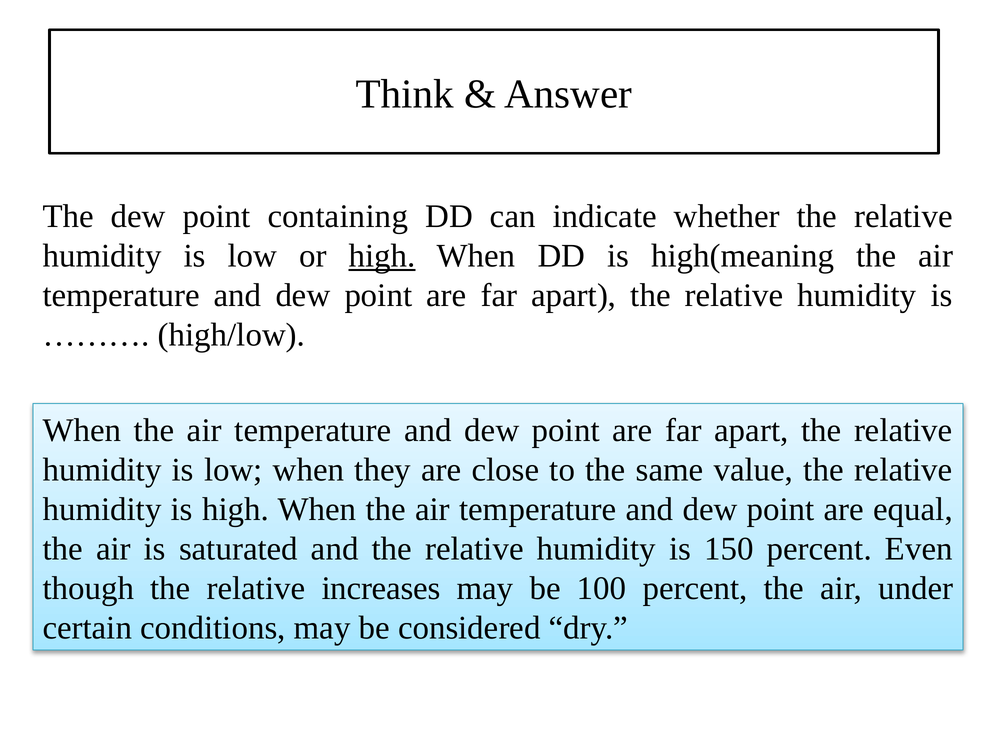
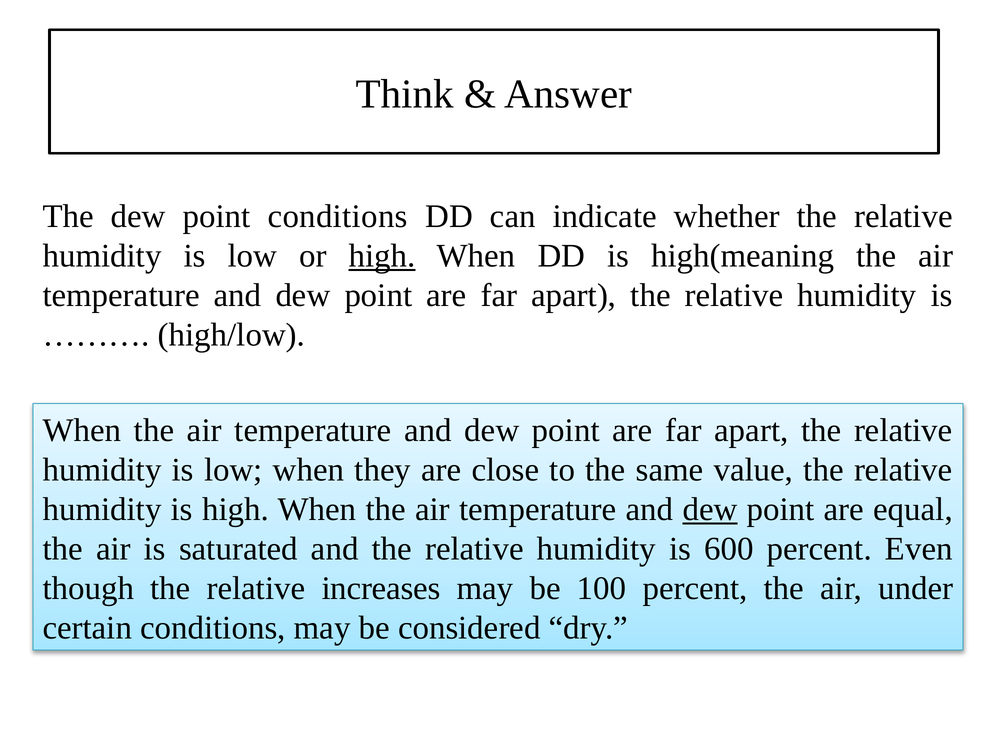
point containing: containing -> conditions (338, 216)
dew underline: none -> present (710, 509)
150: 150 -> 600 (729, 549)
